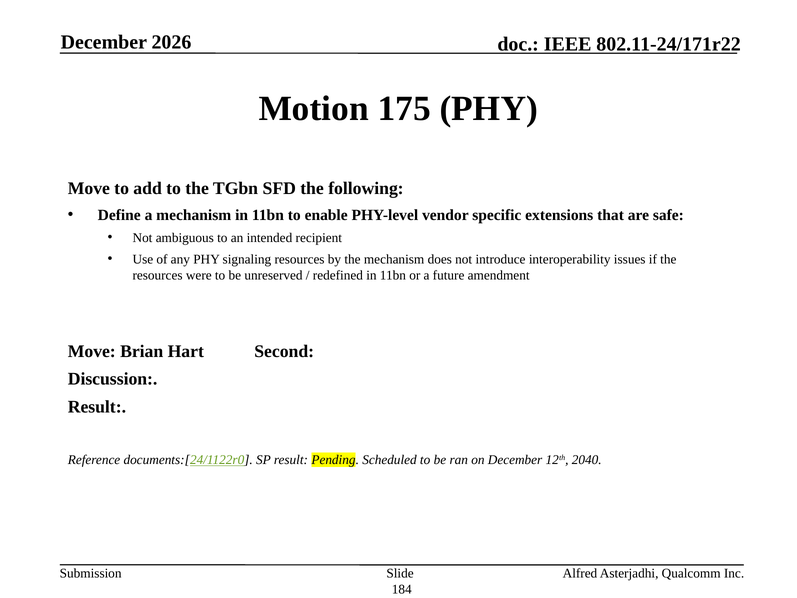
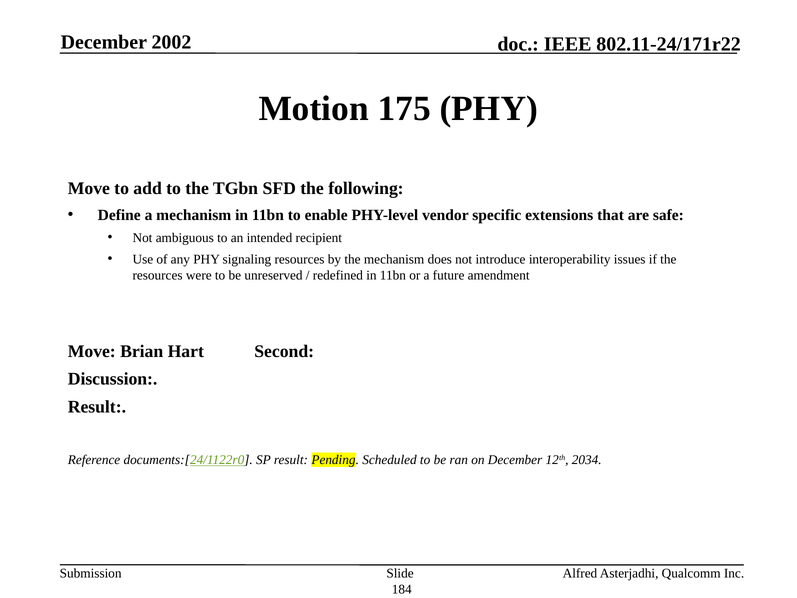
2026: 2026 -> 2002 (171, 42)
2040: 2040 -> 2034 (587, 460)
